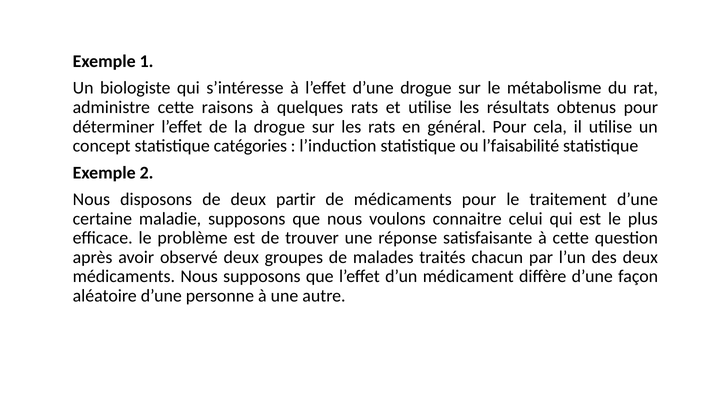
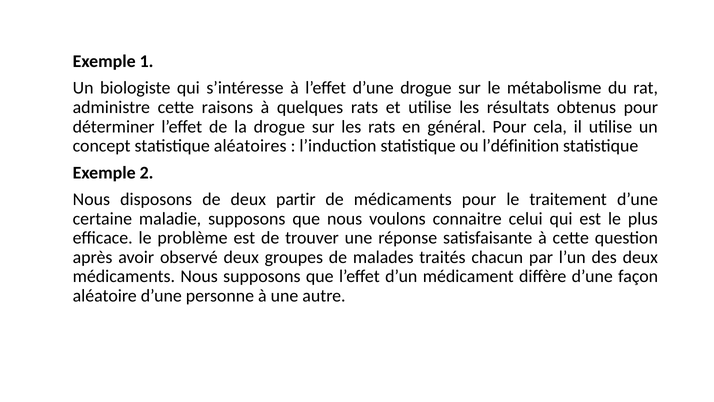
catégories: catégories -> aléatoires (250, 146)
l’faisabilité: l’faisabilité -> l’définition (521, 146)
